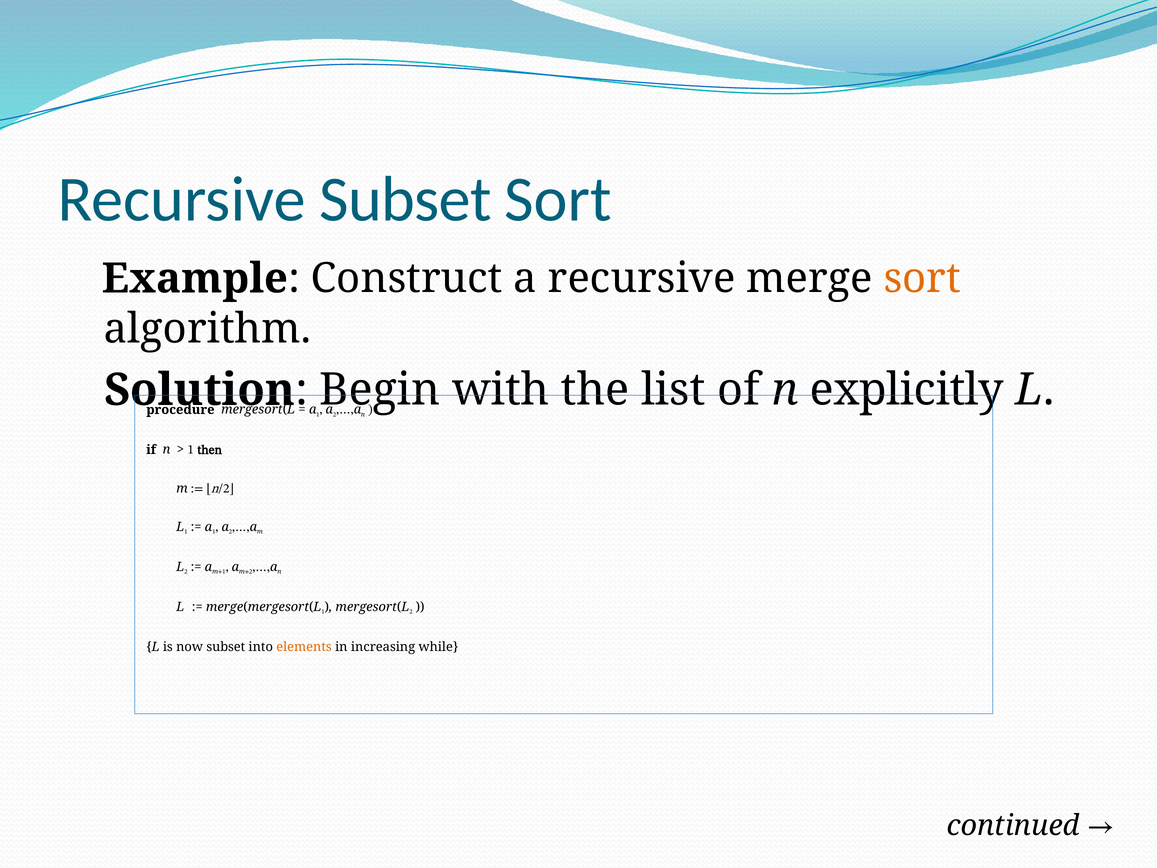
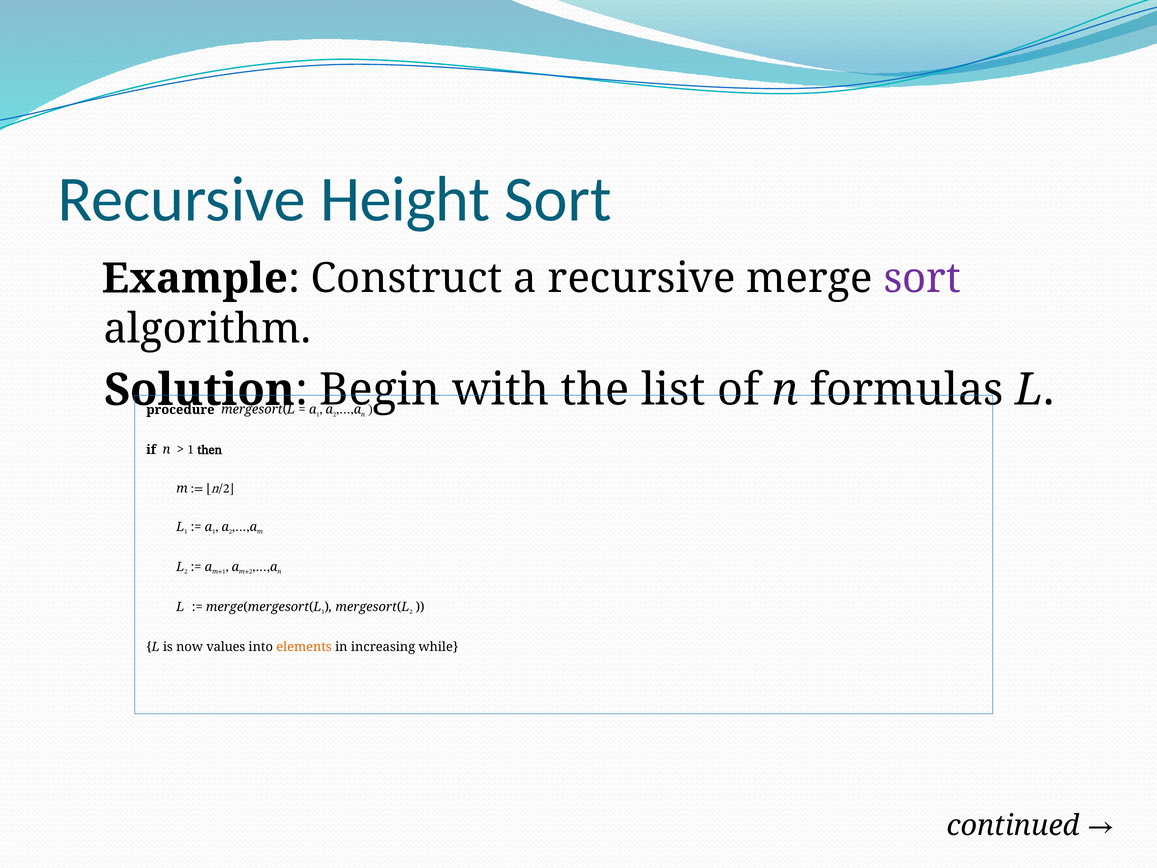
Recursive Subset: Subset -> Height (405, 200)
sort colour: orange -> purple (922, 279)
explicitly: explicitly -> formulas (907, 390)
now subset: subset -> values (226, 647)
